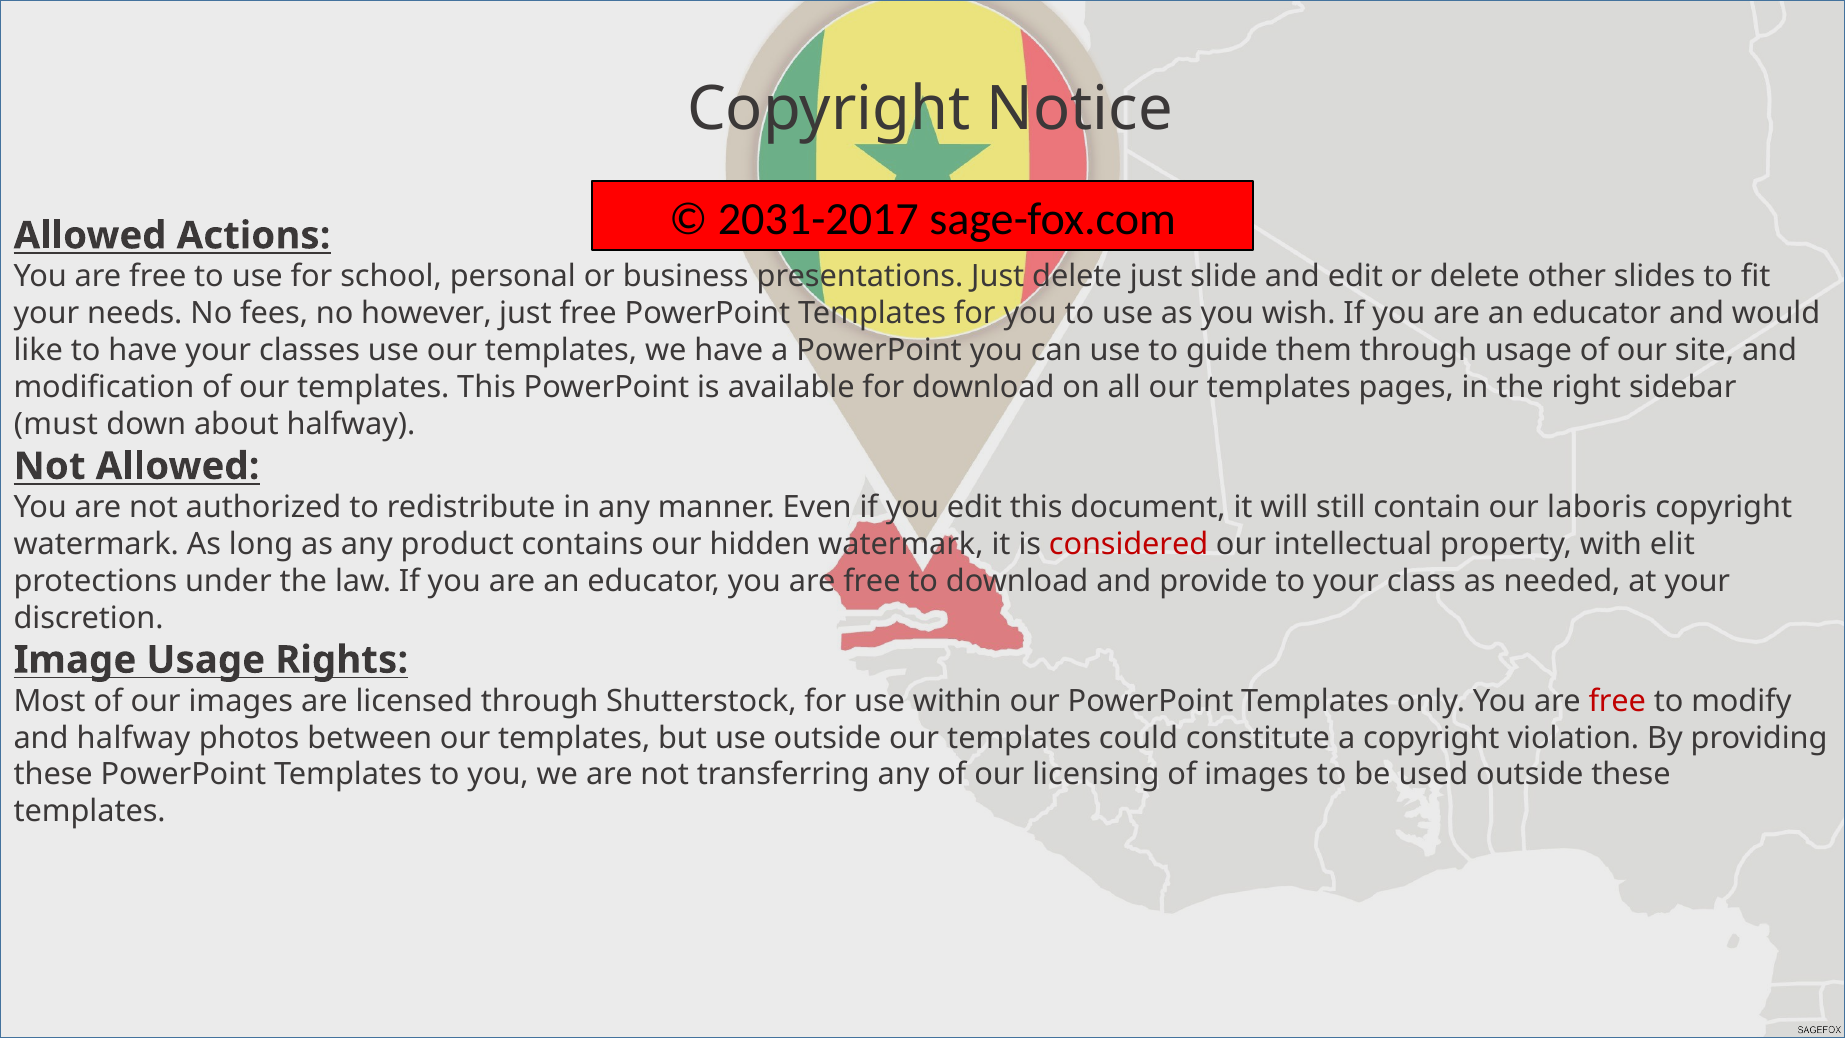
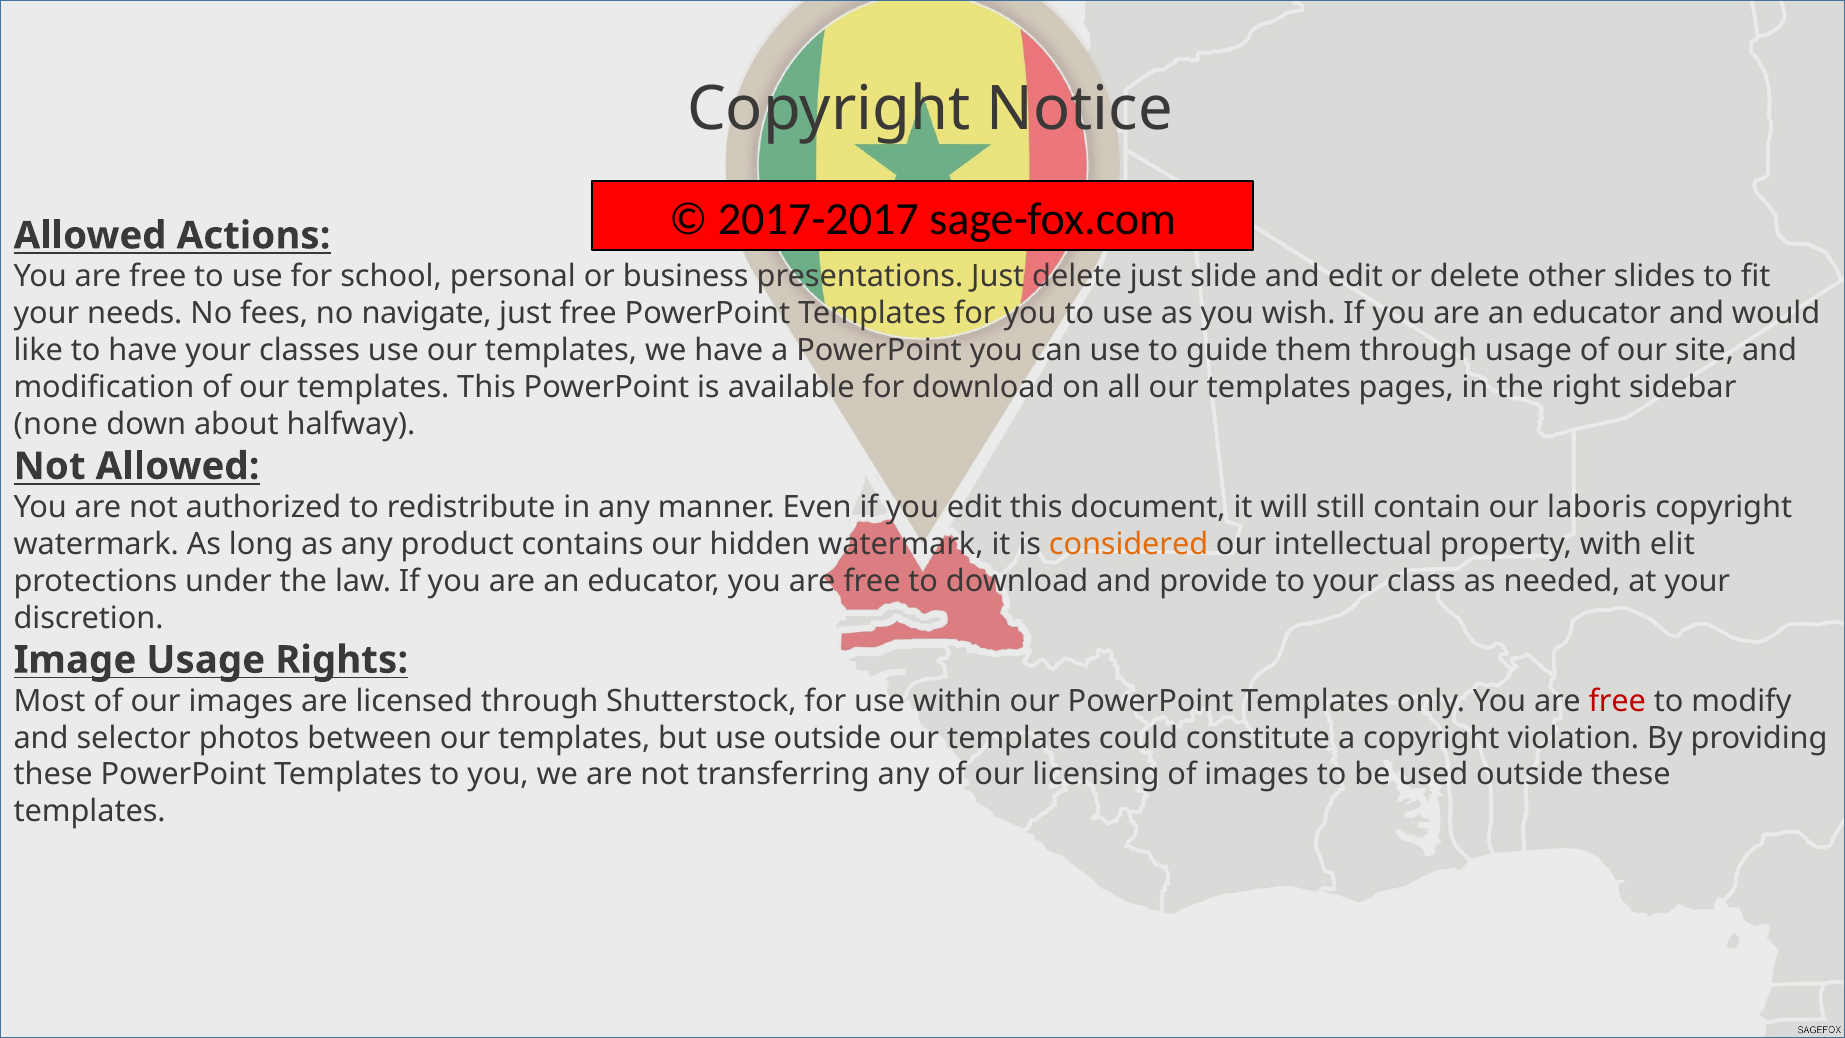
2031-2017: 2031-2017 -> 2017-2017 (818, 219)
however: however -> navigate (427, 314)
must: must -> none (56, 424)
considered colour: red -> orange (1129, 544)
and halfway: halfway -> selector (134, 738)
